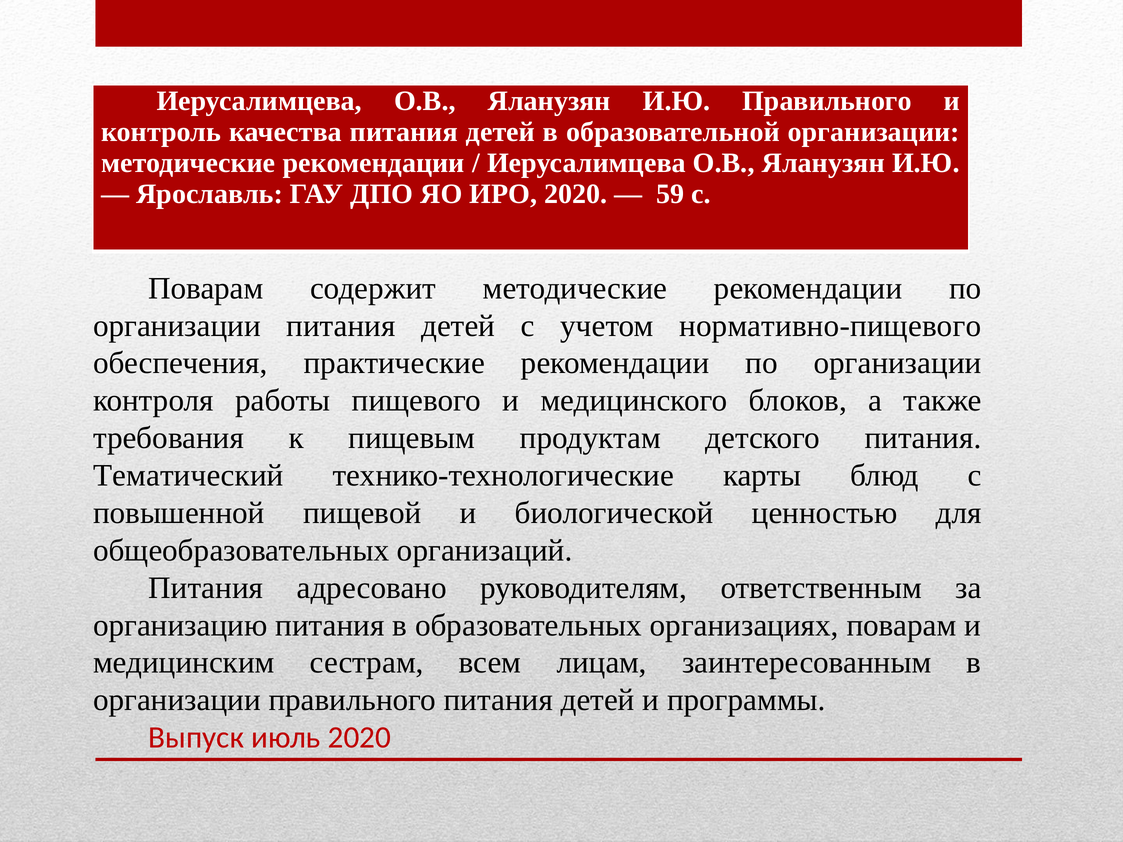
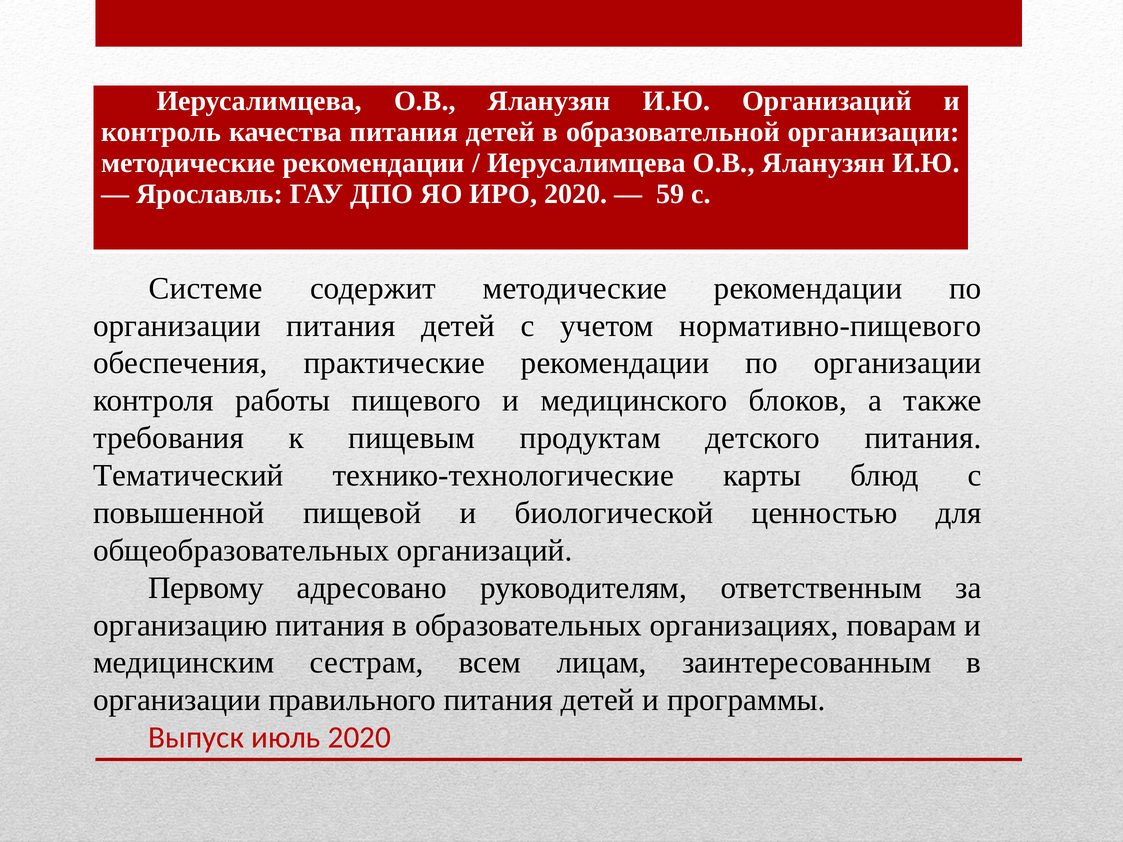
И.Ю Правильного: Правильного -> Организаций (827, 101)
Поварам: Поварам -> Системе (206, 288)
Питания: Питания -> Первому (206, 588)
